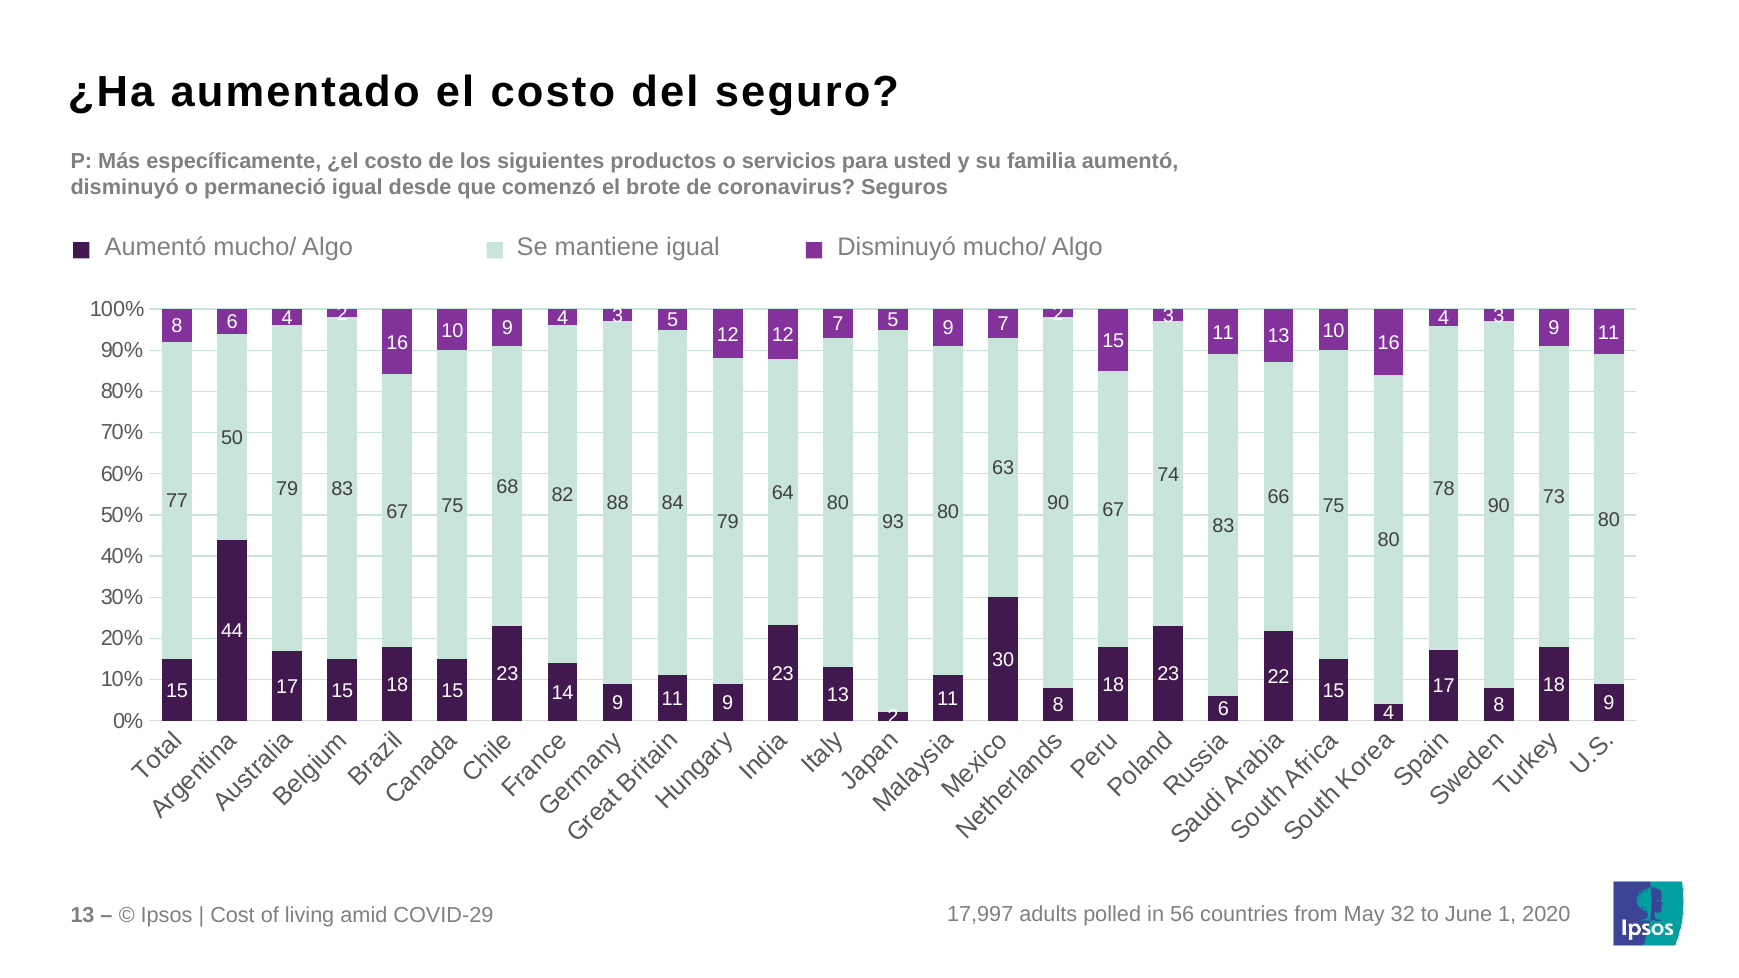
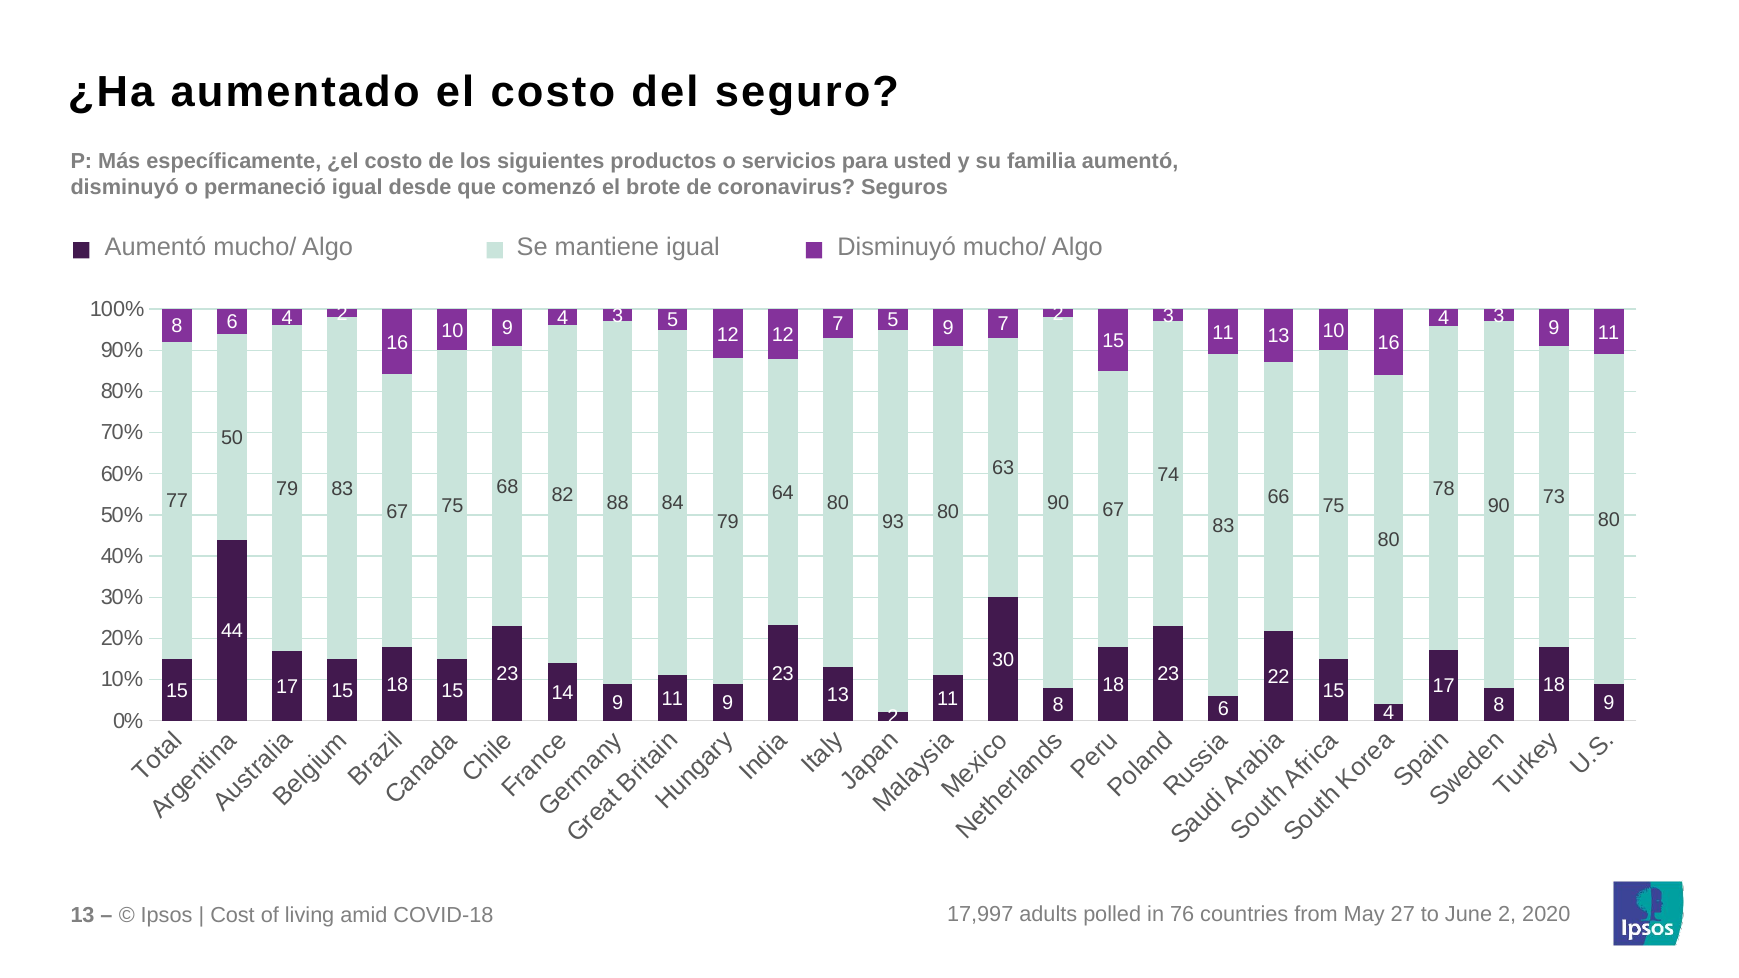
56: 56 -> 76 (1182, 915)
32: 32 -> 27 (1403, 915)
June 1: 1 -> 2 (1507, 915)
COVID-29: COVID-29 -> COVID-18 (443, 916)
